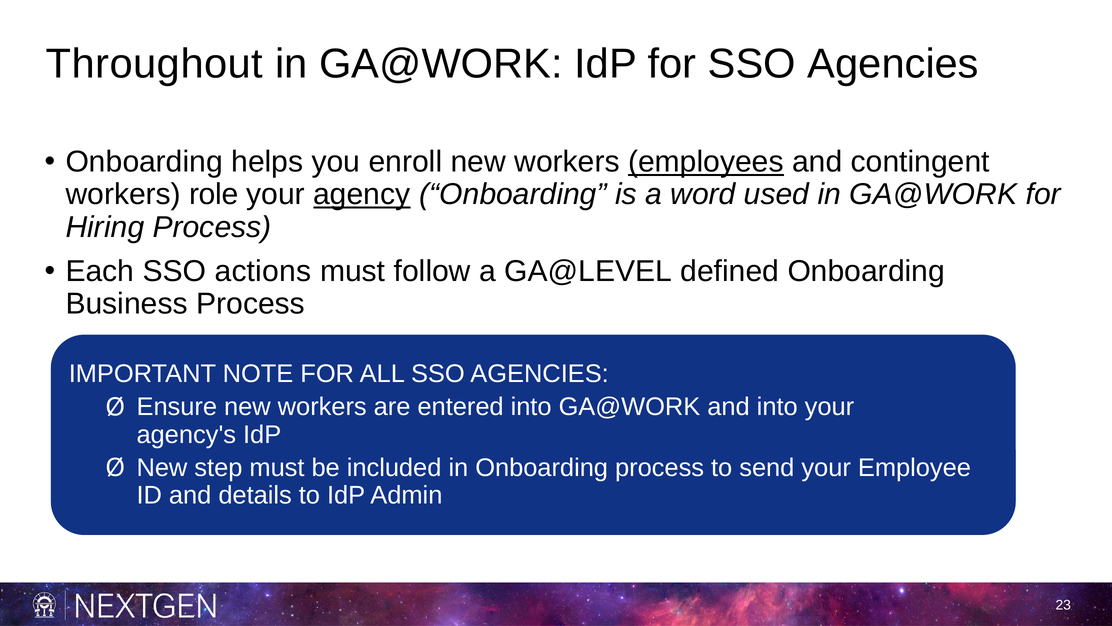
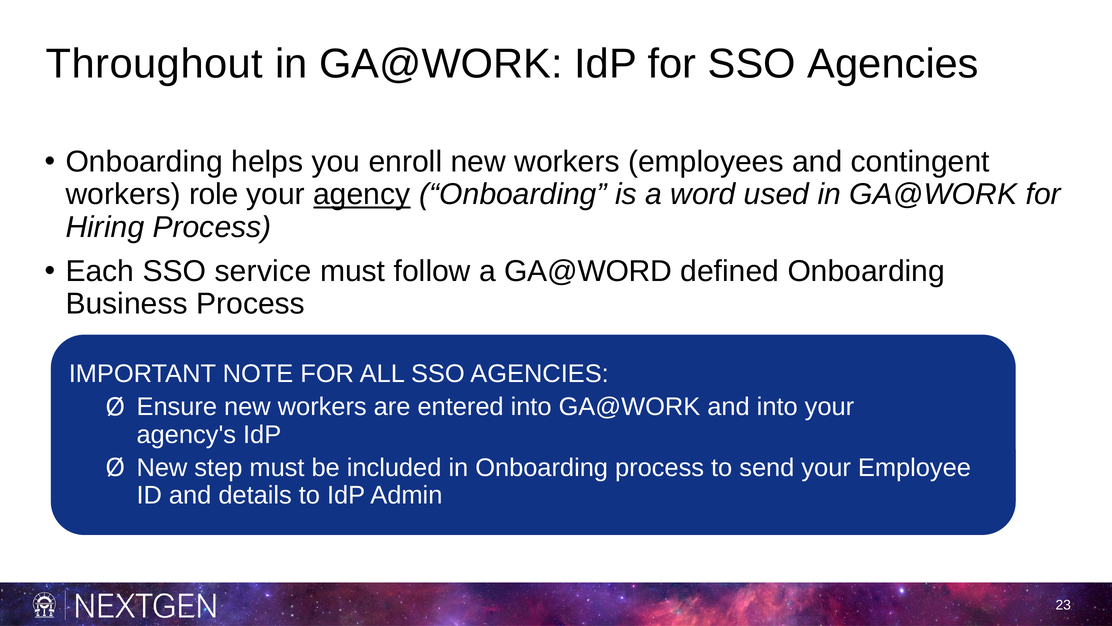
employees underline: present -> none (706, 162)
actions: actions -> service (263, 271)
GA@LEVEL: GA@LEVEL -> GA@WORD (588, 271)
